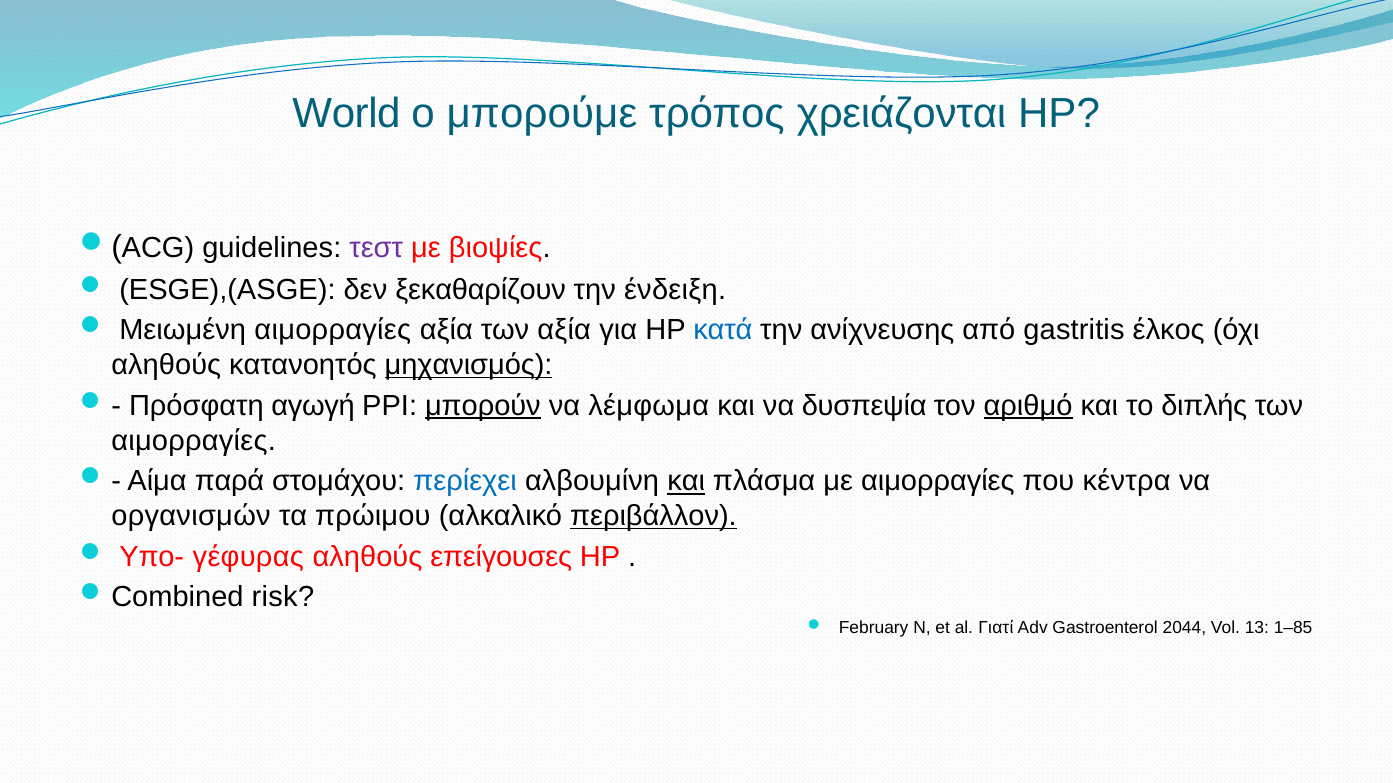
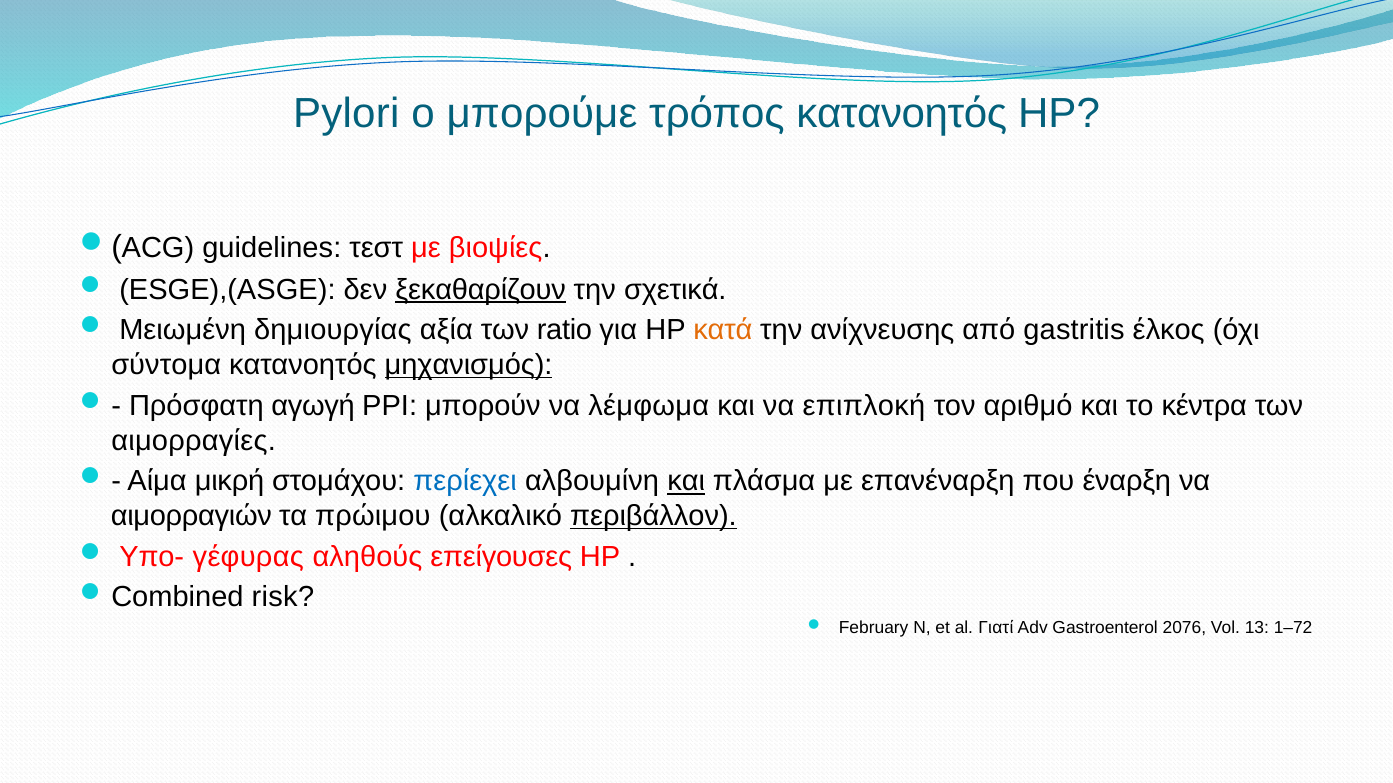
World: World -> Ρylori (346, 114)
τρόπος χρειάζονται: χρειάζονται -> κατανοητός (902, 114)
τεστ colour: purple -> black (376, 249)
ξεκαθαρίζουν underline: none -> present (481, 290)
ένδειξη: ένδειξη -> σχετικά (675, 290)
Μειωμένη αιμορραγίες: αιμορραγίες -> δημιουργίας (333, 330)
των αξία: αξία -> ratio (564, 330)
κατά colour: blue -> orange (723, 330)
αληθούς: αληθούς -> σύντομα (166, 365)
μπορούν underline: present -> none (483, 406)
δυσπεψία: δυσπεψία -> επιπλοκή (864, 406)
αριθμό underline: present -> none (1028, 406)
διπλής: διπλής -> κέντρα (1204, 406)
παρά: παρά -> μικρή (229, 482)
με αιμορραγίες: αιμορραγίες -> επανέναρξη (938, 482)
κέντρα: κέντρα -> έναρξη (1127, 482)
οργανισμών: οργανισμών -> αιμορραγιών (191, 516)
2044: 2044 -> 2076 (1184, 628)
1–85: 1–85 -> 1–72 (1293, 628)
